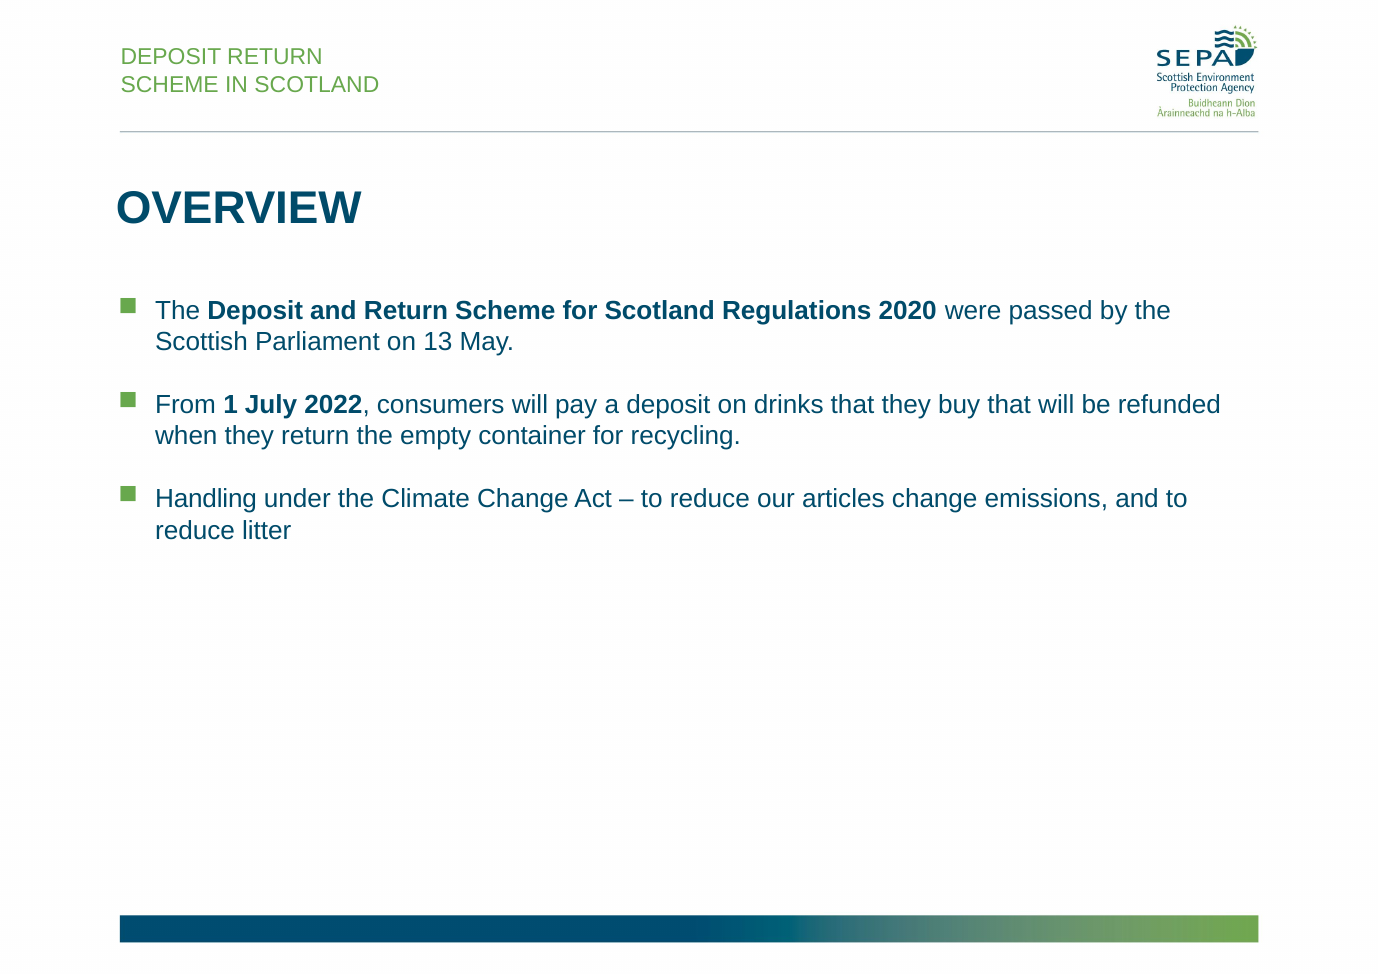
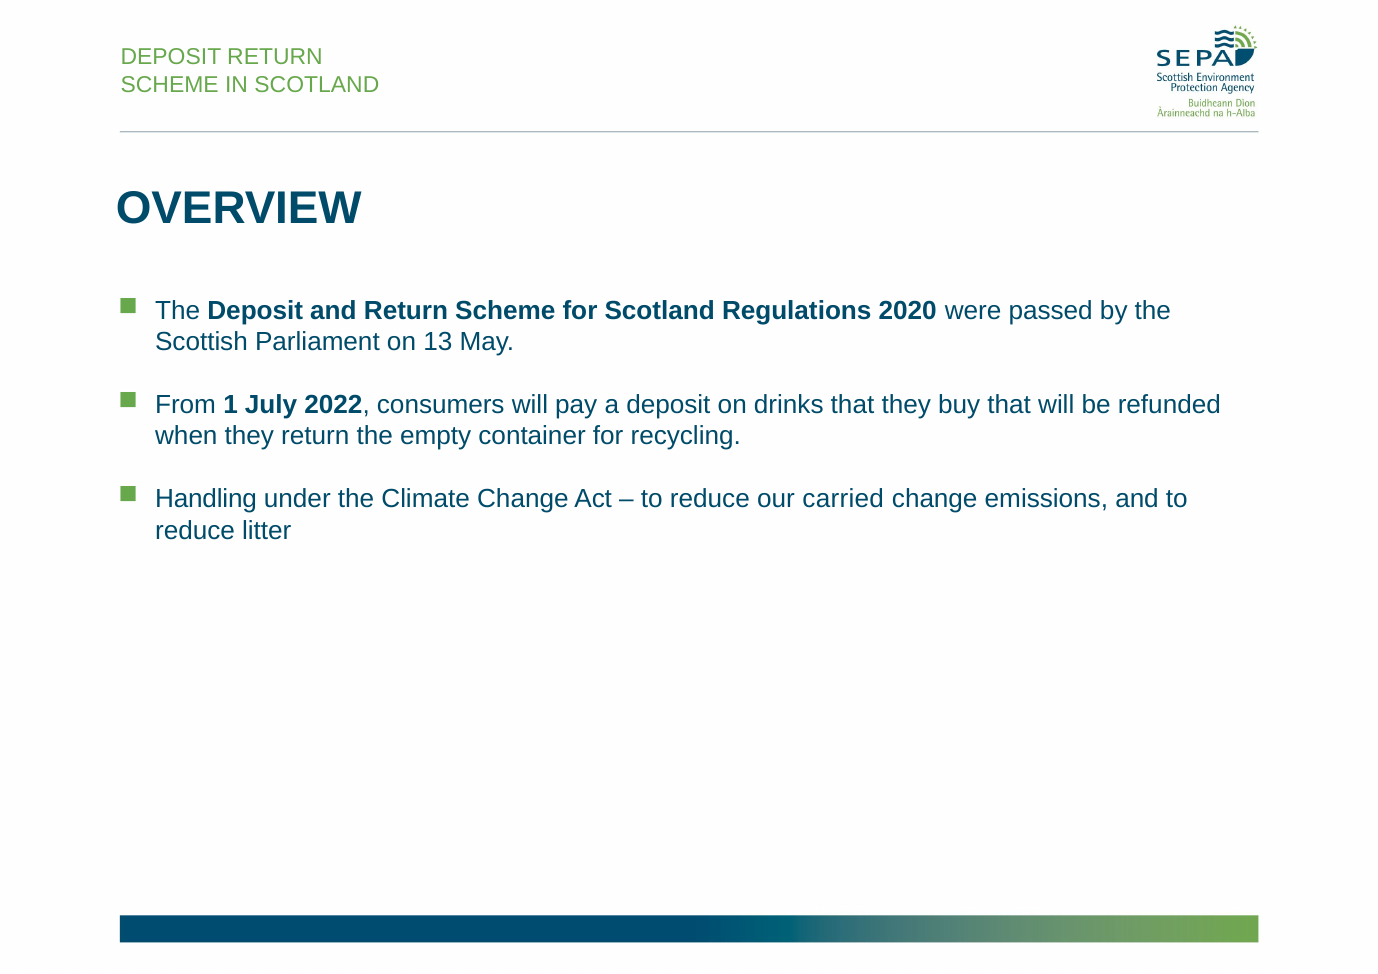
articles: articles -> carried (843, 499)
